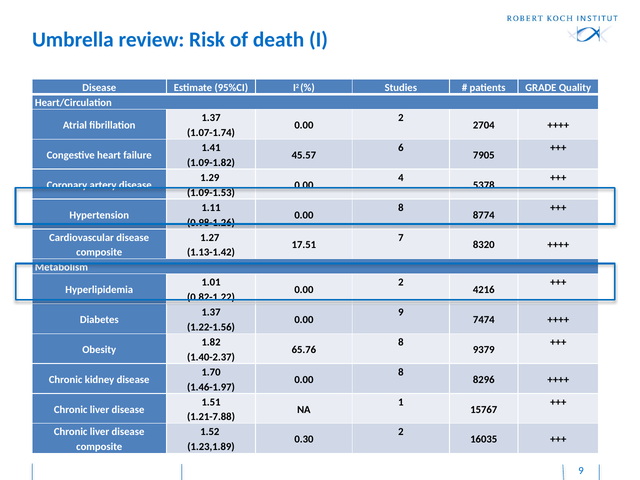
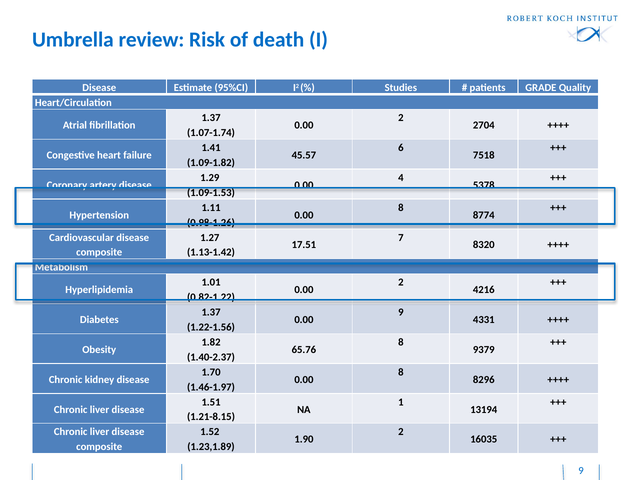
7905: 7905 -> 7518 (484, 155)
7474: 7474 -> 4331 (484, 320)
15767: 15767 -> 13194 (484, 409)
1.21-7.88: 1.21-7.88 -> 1.21-8.15 (211, 417)
0.30: 0.30 -> 1.90 (304, 439)
